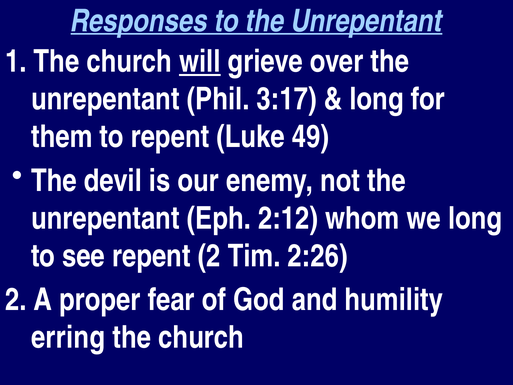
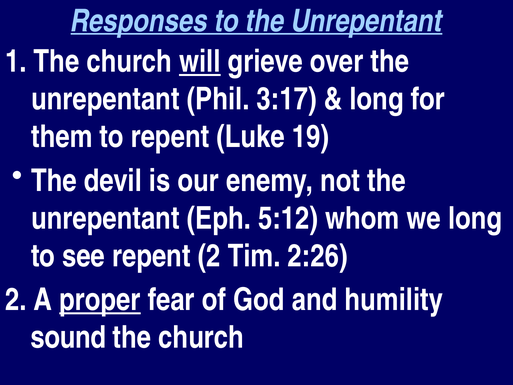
49: 49 -> 19 (310, 137)
2:12: 2:12 -> 5:12 (288, 218)
proper underline: none -> present (100, 300)
erring: erring -> sound (68, 337)
